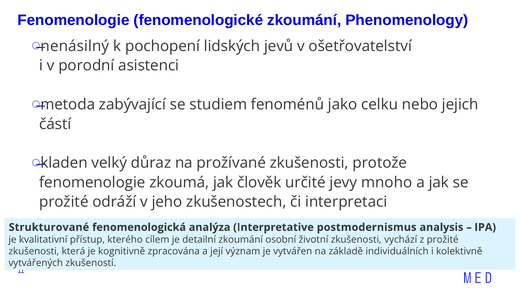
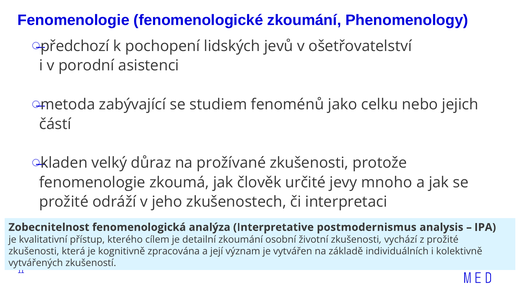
nenásilný: nenásilný -> předchozí (75, 46)
Strukturované: Strukturované -> Zobecnitelnost (49, 228)
